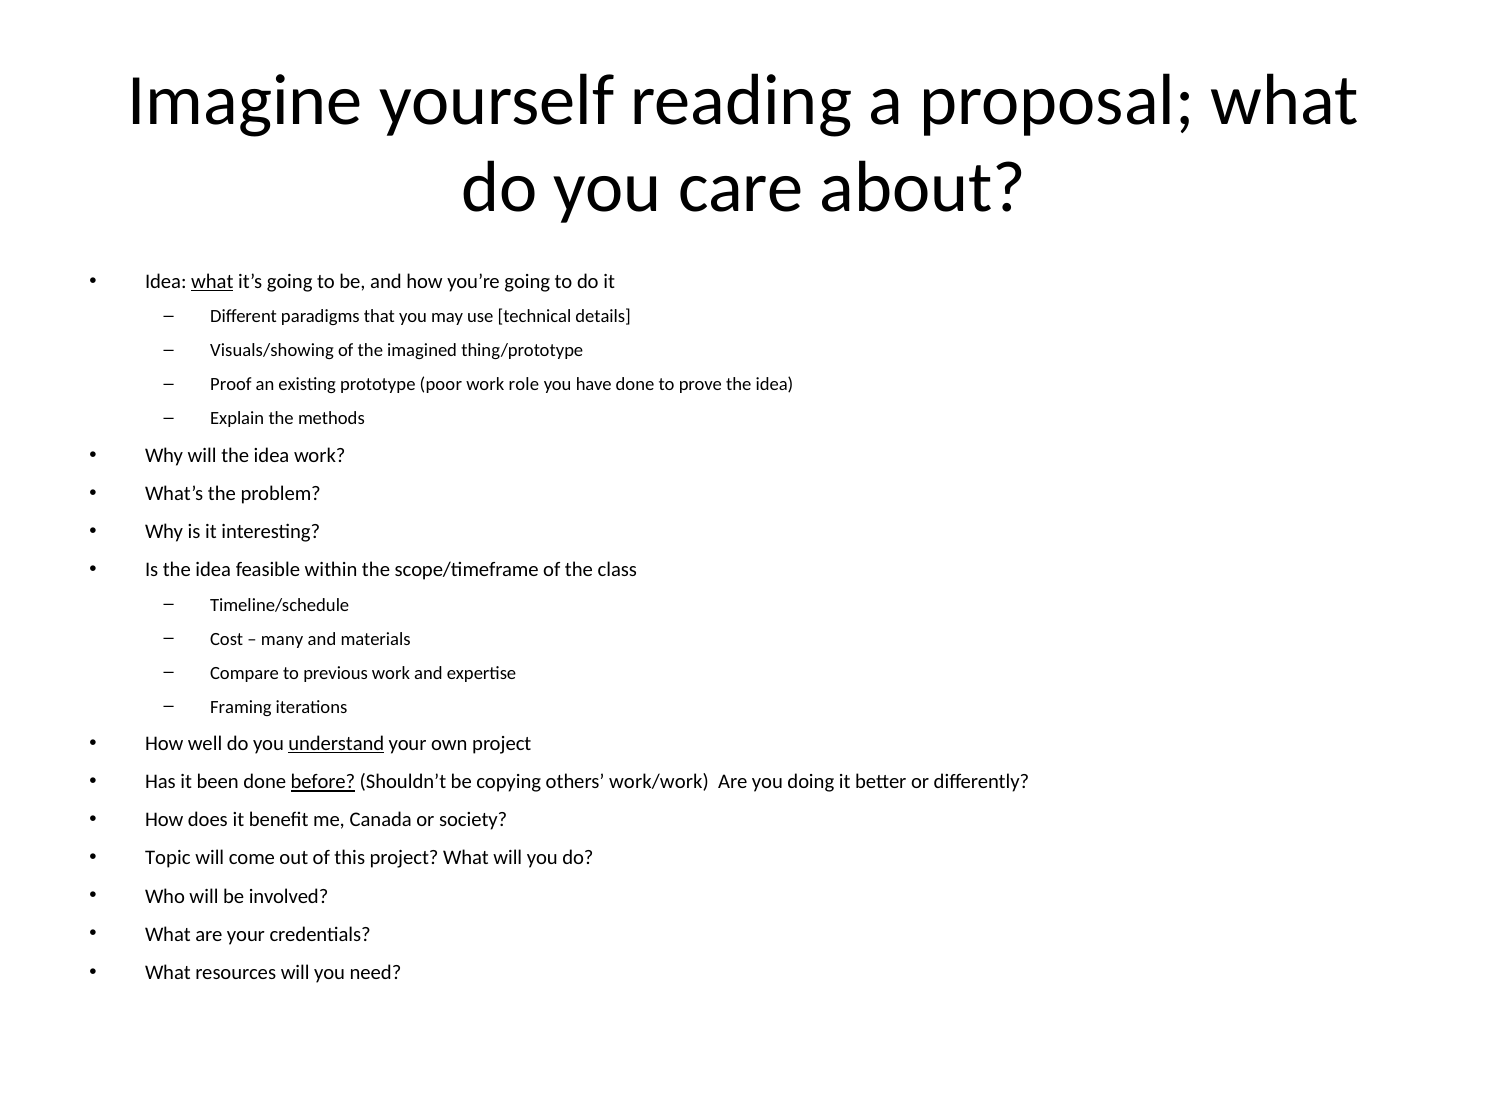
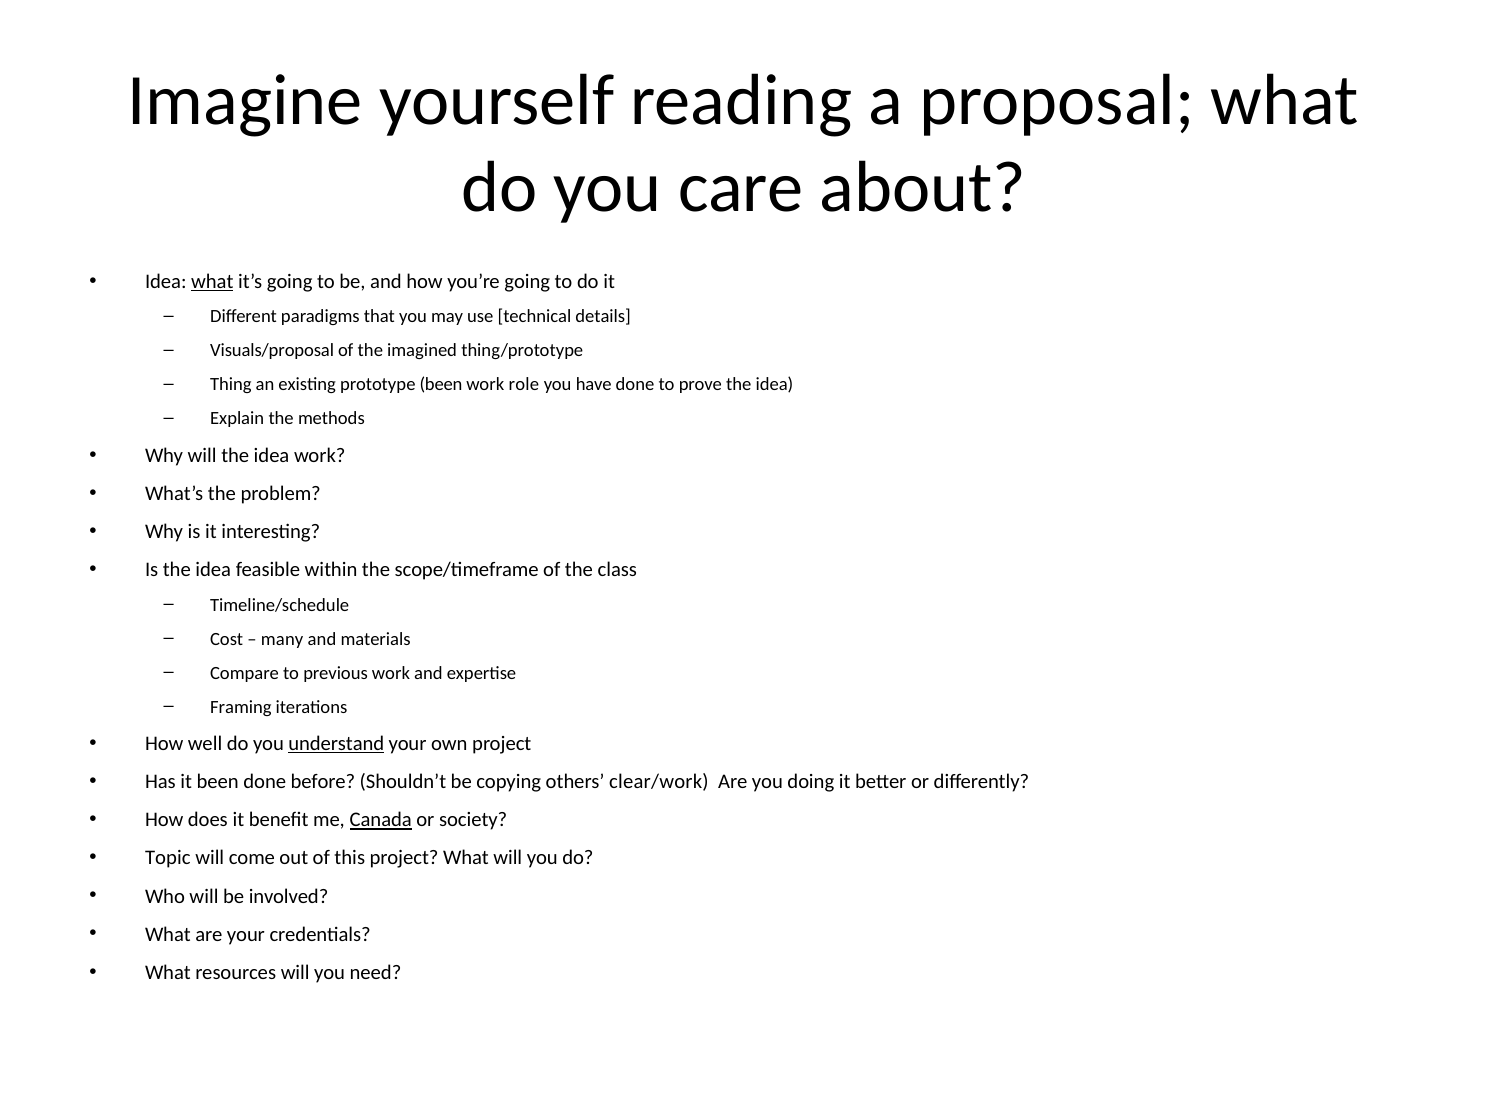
Visuals/showing: Visuals/showing -> Visuals/proposal (272, 351)
Proof: Proof -> Thing (231, 385)
prototype poor: poor -> been (441, 385)
before underline: present -> none (323, 782)
work/work: work/work -> clear/work (659, 782)
Canada underline: none -> present (381, 820)
